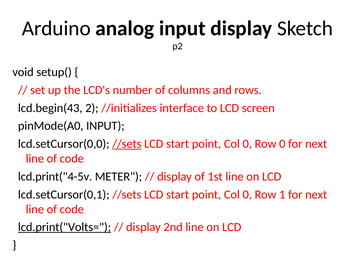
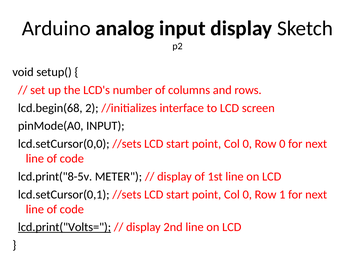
lcd.begin(43: lcd.begin(43 -> lcd.begin(68 (50, 108)
//sets underline: present -> none (127, 144)
lcd.print("4-5v: lcd.print("4-5v -> lcd.print("8-5v (55, 177)
